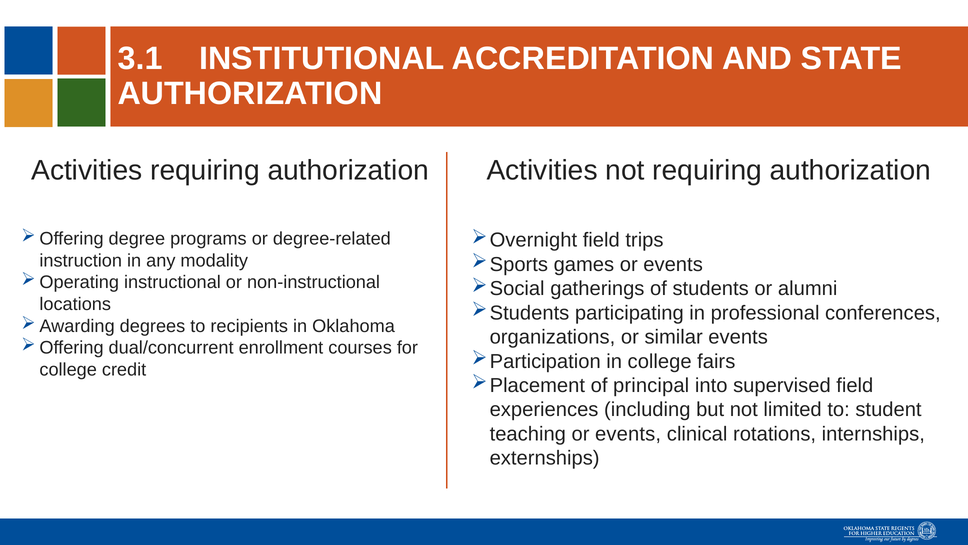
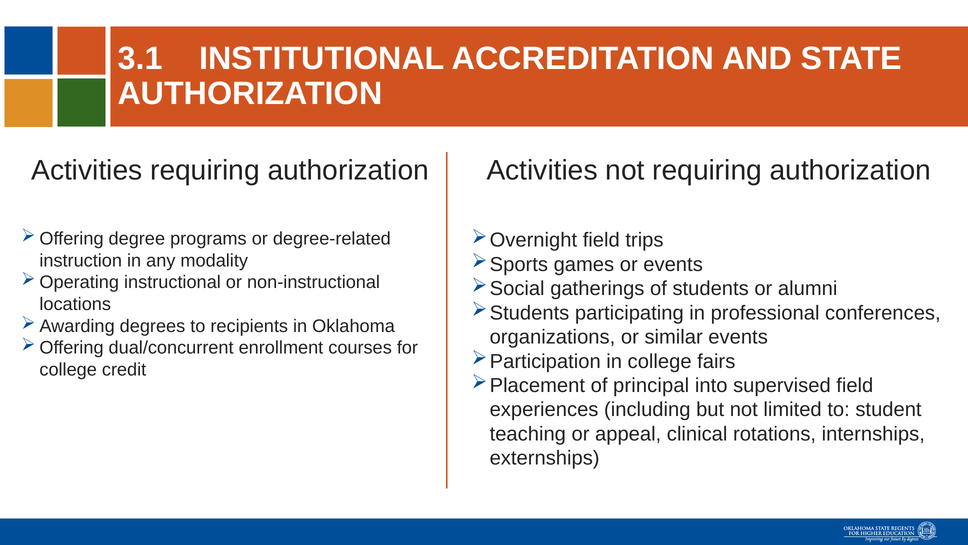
teaching or events: events -> appeal (628, 434)
